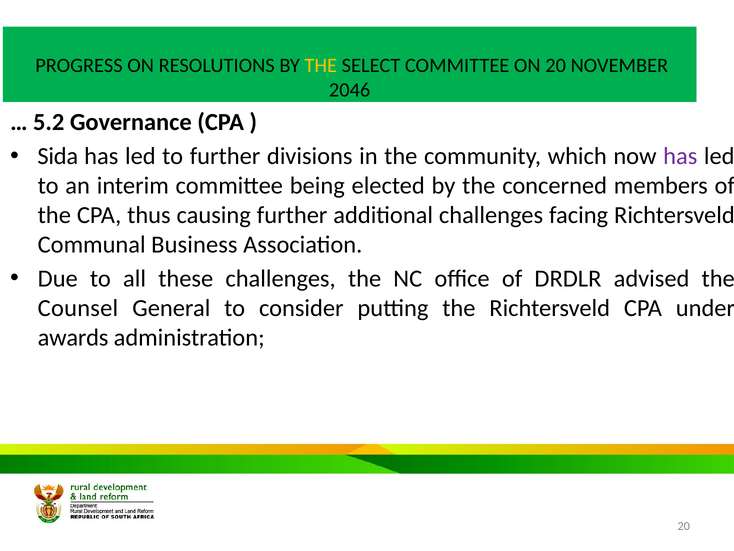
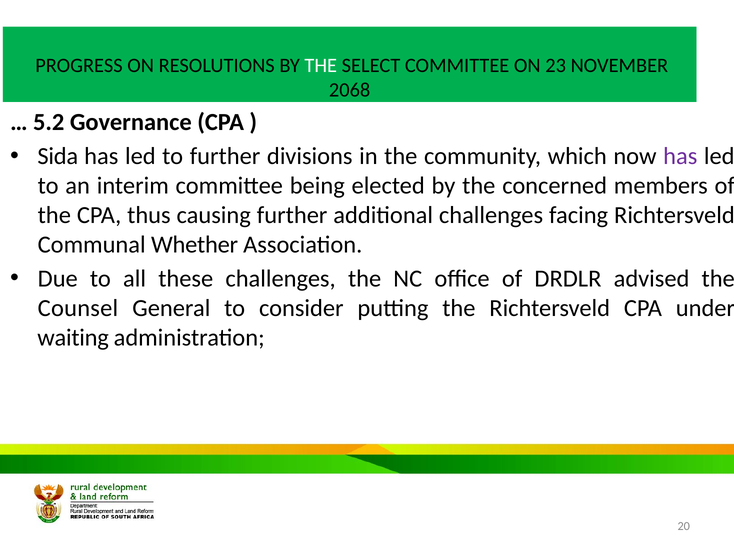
THE colour: yellow -> white (321, 66)
ON 20: 20 -> 23 (556, 66)
2046: 2046 -> 2068 (350, 90)
Business: Business -> Whether (195, 244)
awards: awards -> waiting (73, 337)
